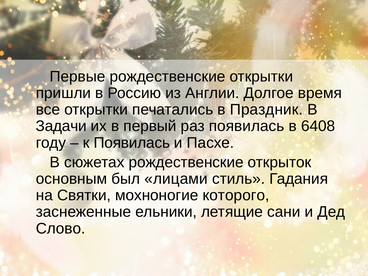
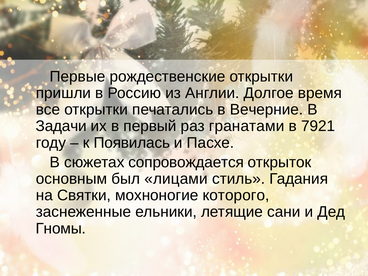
Праздник: Праздник -> Вечерние (266, 110)
раз появилась: появилась -> гранатами (247, 126)
6408: 6408 -> 7921 (318, 126)
сюжетах рождественские: рождественские -> сопровождается (186, 162)
Слово: Слово -> Гномы (61, 228)
